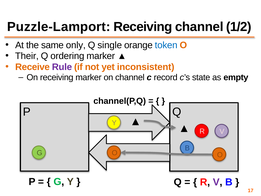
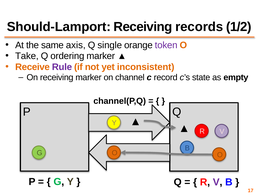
Puzzle-Lamport: Puzzle-Lamport -> Should-Lamport (59, 27)
Receiving channel: channel -> records (199, 27)
only: only -> axis (76, 45)
token colour: blue -> purple (166, 45)
Their: Their -> Take (27, 56)
